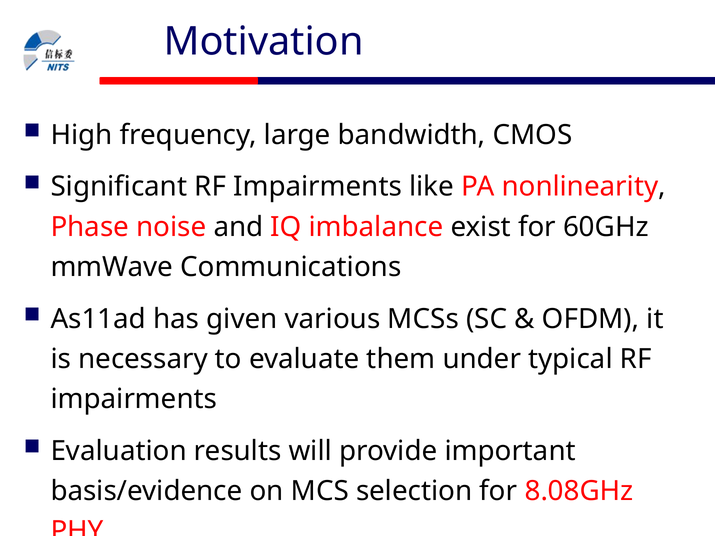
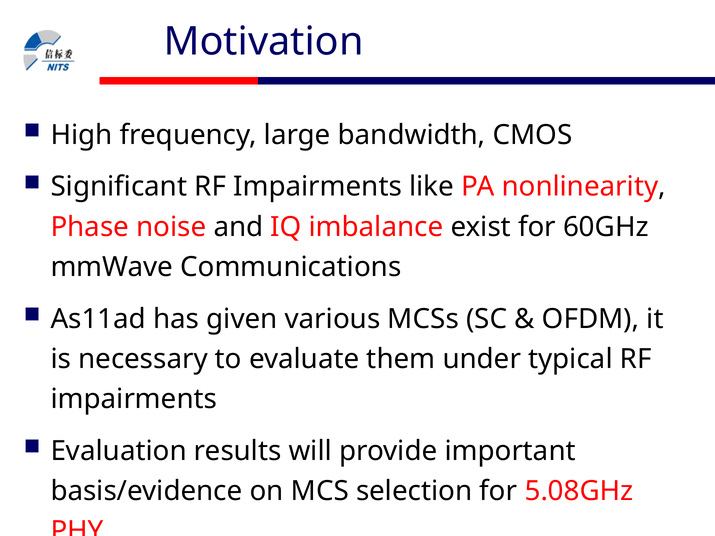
8.08GHz: 8.08GHz -> 5.08GHz (579, 491)
